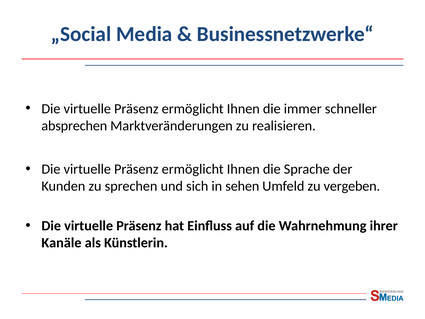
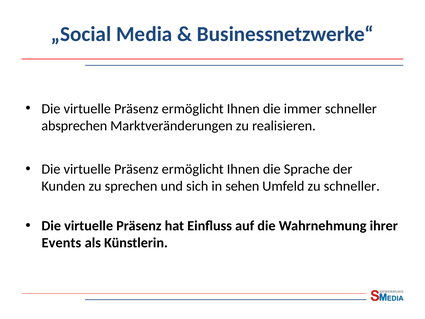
zu vergeben: vergeben -> schneller (352, 186)
Kanäle: Kanäle -> Events (61, 243)
